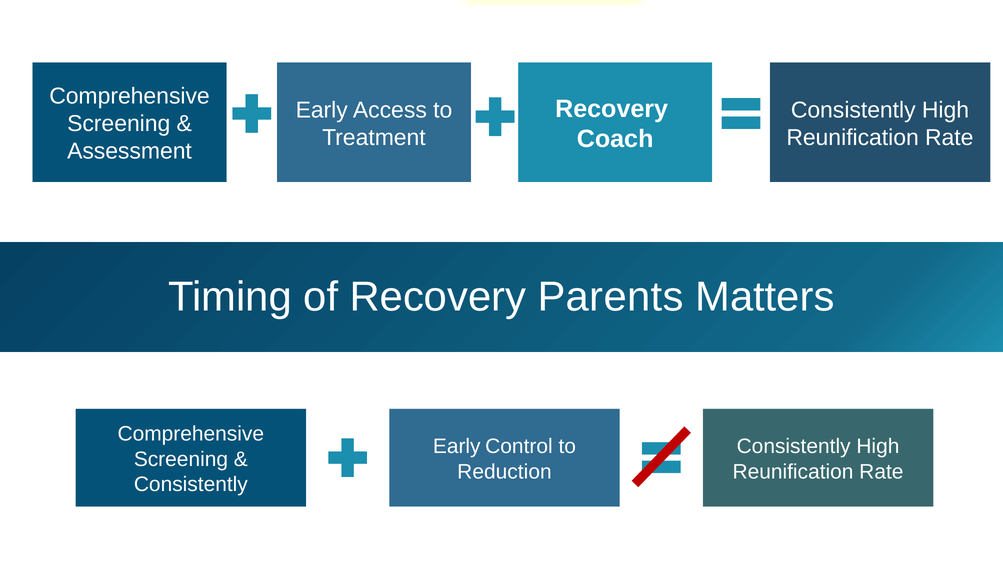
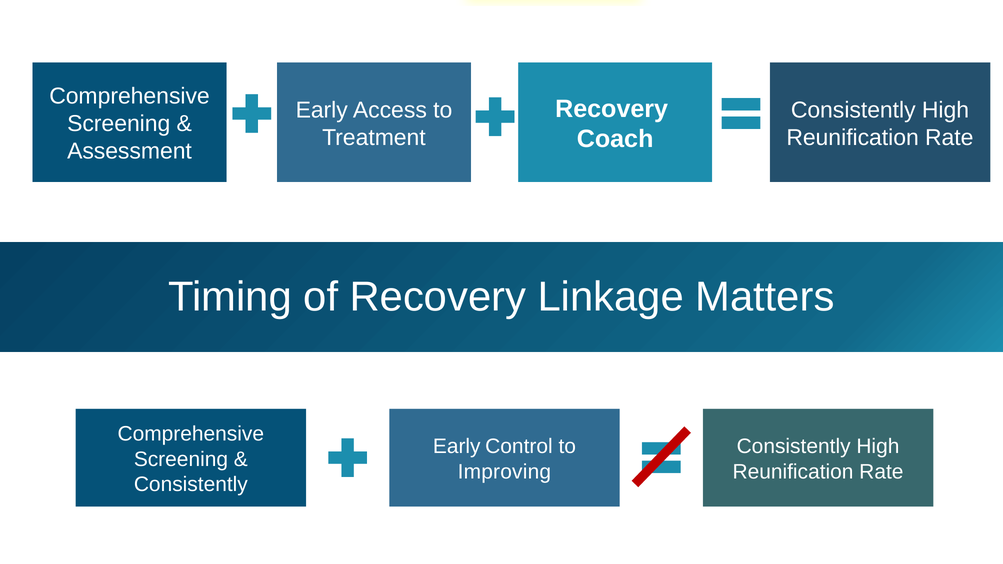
Parents: Parents -> Linkage (611, 297)
Reduction: Reduction -> Improving (504, 472)
